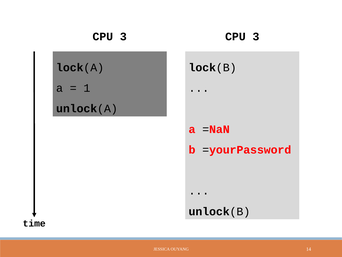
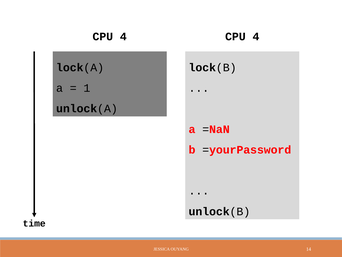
3: 3 -> 4 (123, 36)
3: 3 -> 4 (256, 36)
